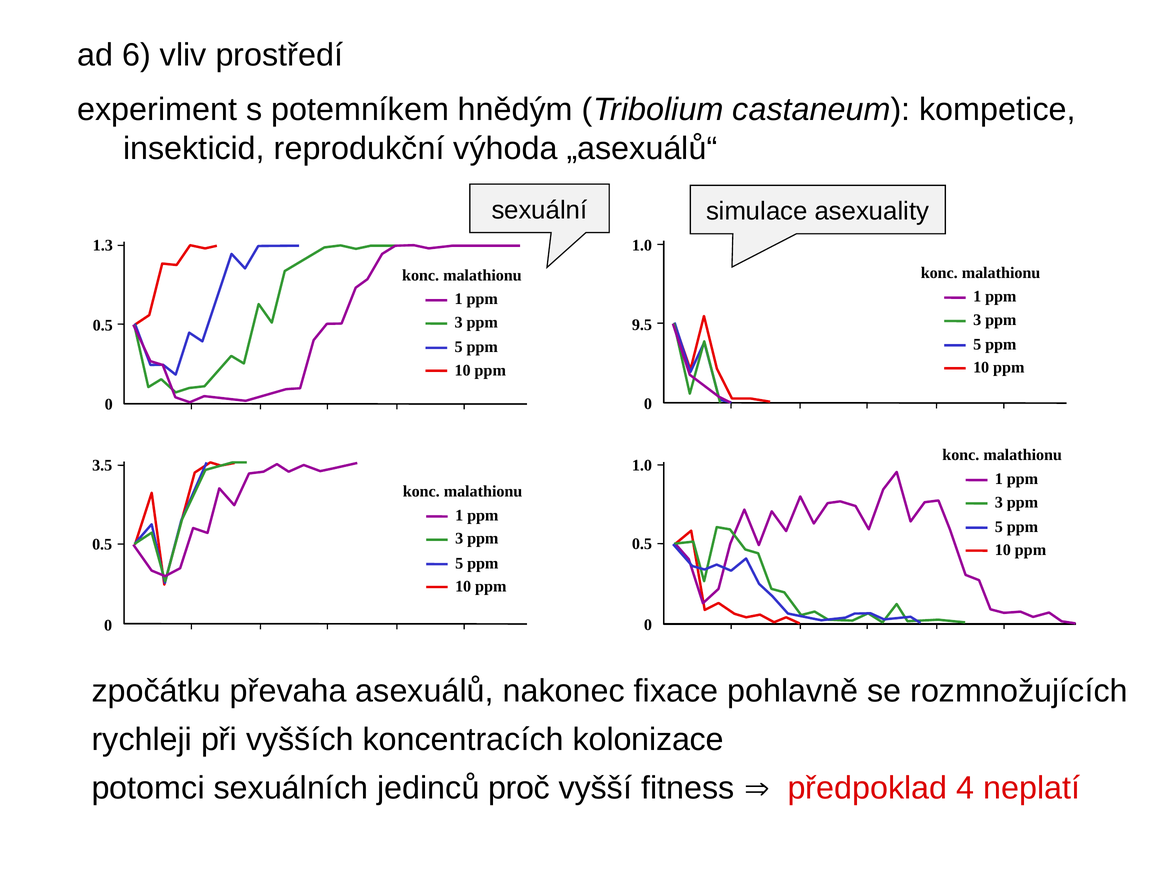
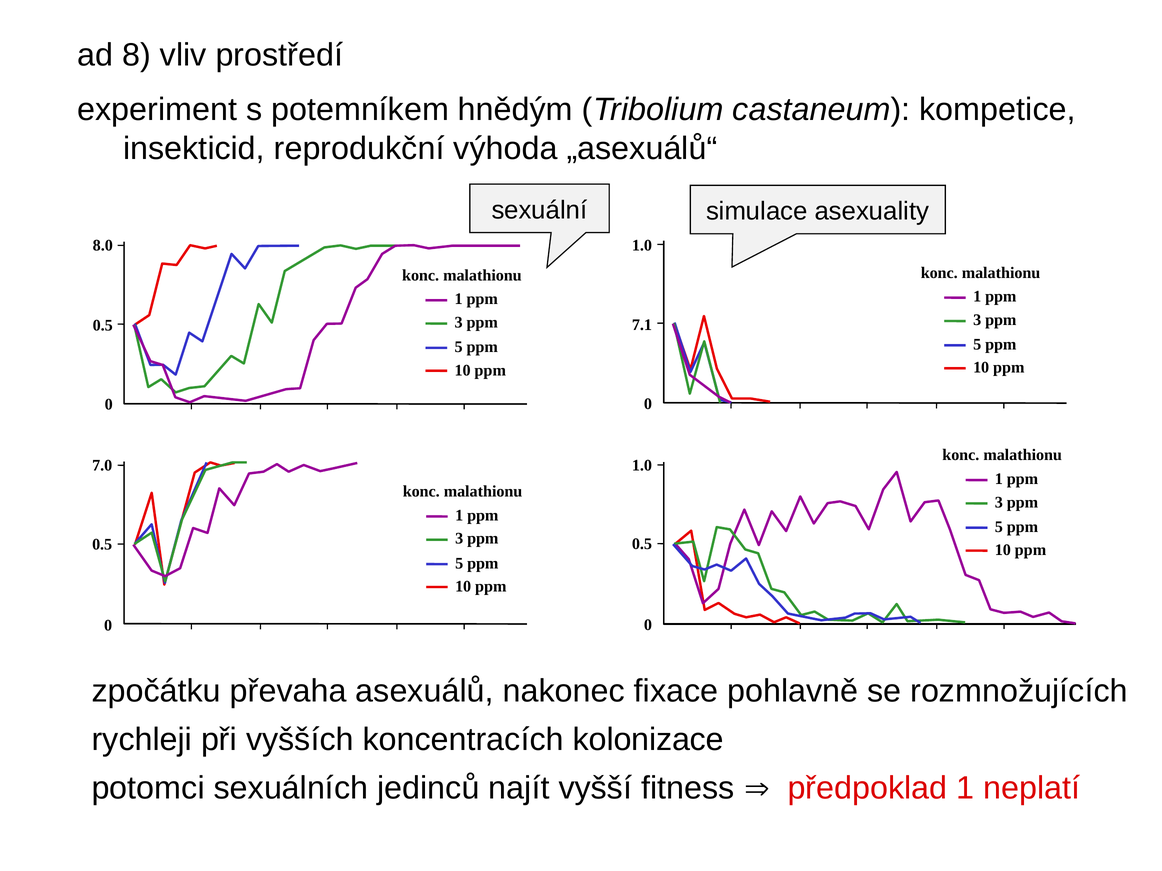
6: 6 -> 8 (137, 55)
1.3: 1.3 -> 8.0 (103, 246)
9.5: 9.5 -> 7.1 (642, 325)
3.5: 3.5 -> 7.0 (102, 466)
proč: proč -> najít (519, 788)
předpoklad 4: 4 -> 1 (965, 788)
